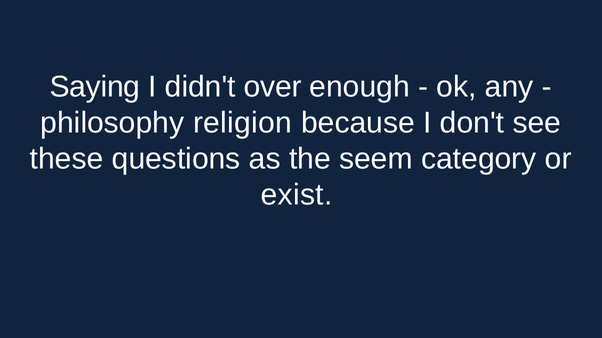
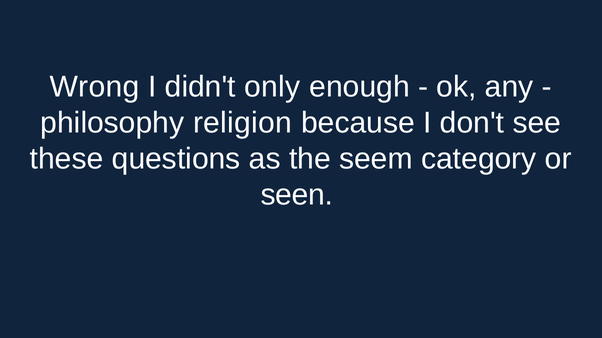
Saying: Saying -> Wrong (95, 87)
over: over -> only (272, 87)
exist: exist -> seen (297, 195)
